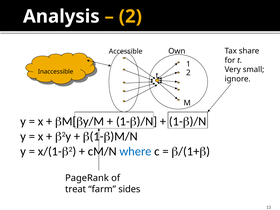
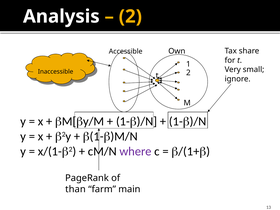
where colour: blue -> purple (136, 151)
treat: treat -> than (75, 189)
sides: sides -> main (129, 189)
